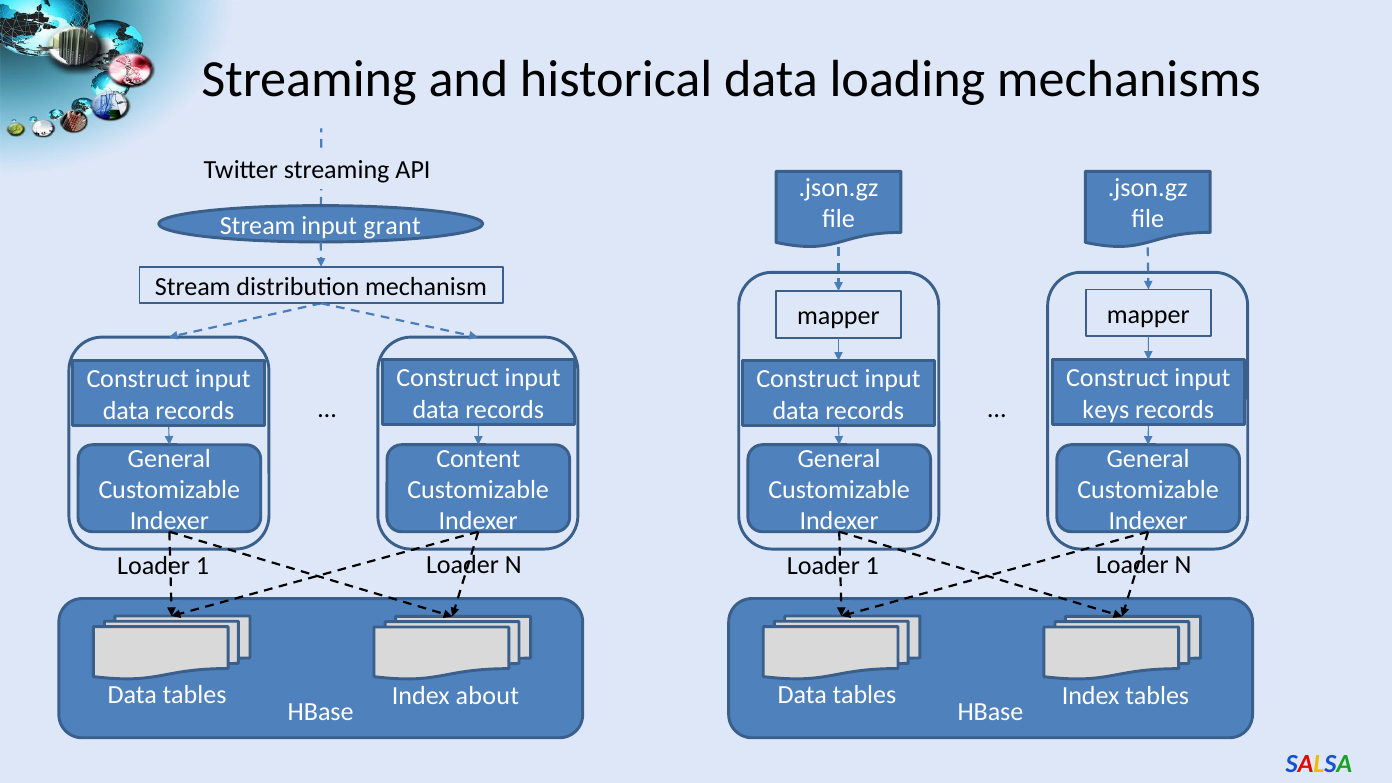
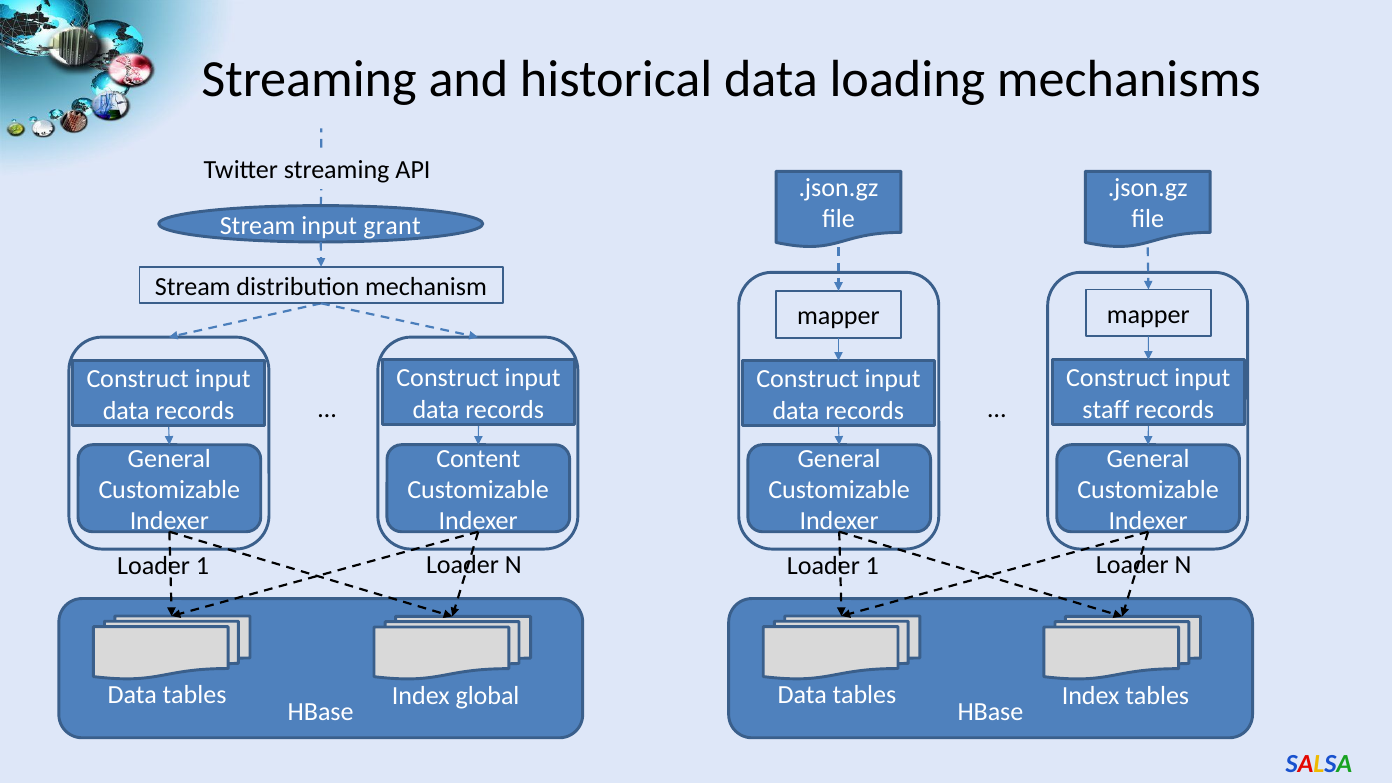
keys: keys -> staff (1106, 410)
about: about -> global (488, 696)
